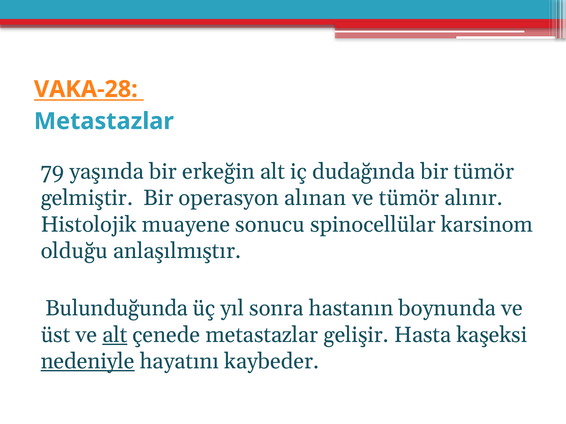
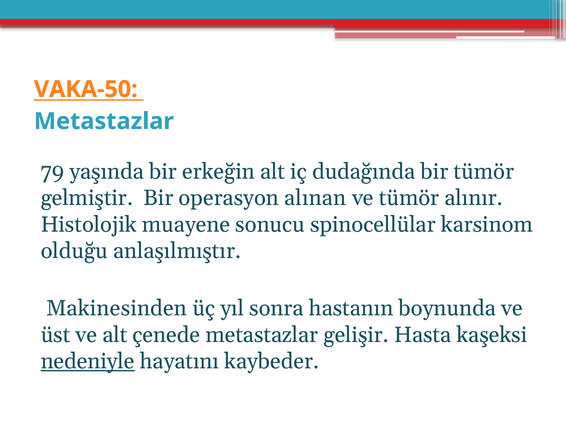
VAKA-28: VAKA-28 -> VAKA-50 (86, 89)
Bulunduğunda: Bulunduğunda -> Makinesinden (116, 309)
alt underline: present -> none (115, 335)
